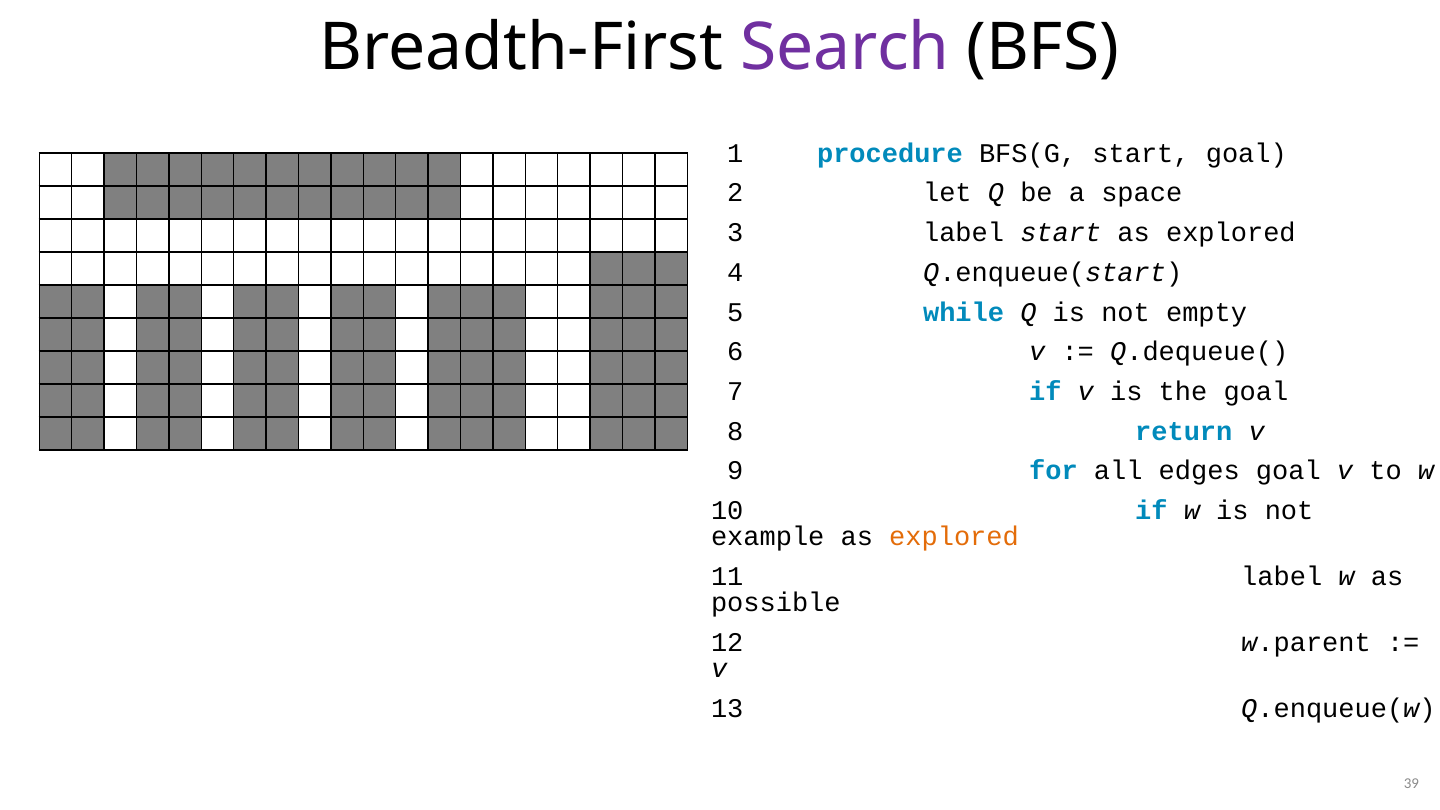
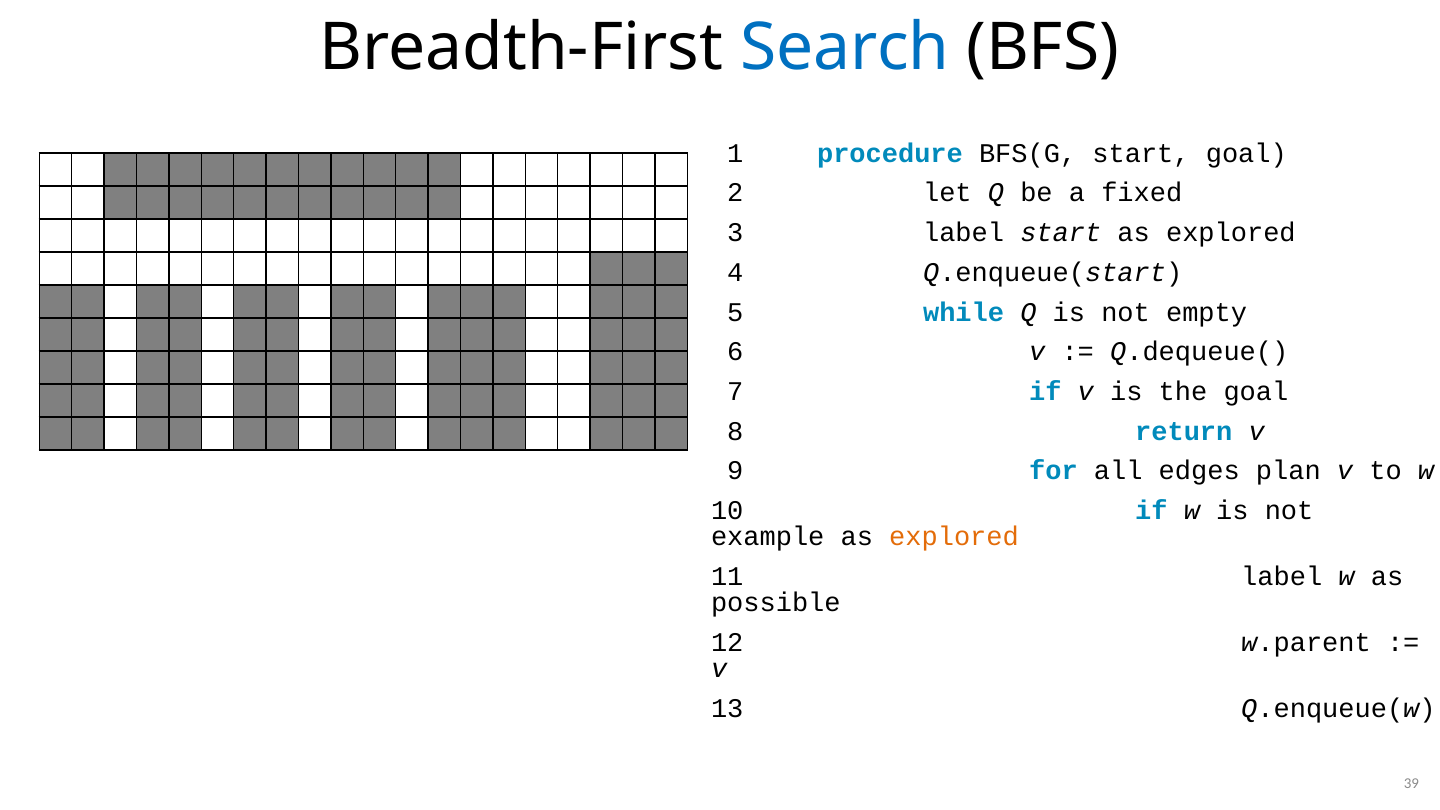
Search colour: purple -> blue (845, 48)
space: space -> fixed (1142, 193)
edges goal: goal -> plan (1288, 471)
